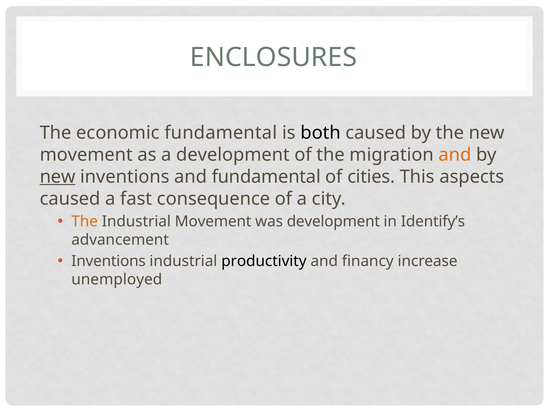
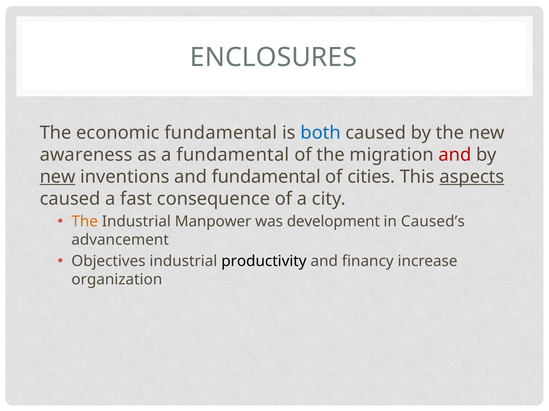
both colour: black -> blue (321, 133)
movement: movement -> awareness (86, 155)
a development: development -> fundamental (233, 155)
and colour: orange -> red (455, 155)
aspects underline: none -> present (472, 177)
Industrial Movement: Movement -> Manpower (213, 222)
Identify’s: Identify’s -> Caused’s (433, 222)
Inventions: Inventions -> Objectives (108, 262)
unemployed: unemployed -> organization (117, 280)
